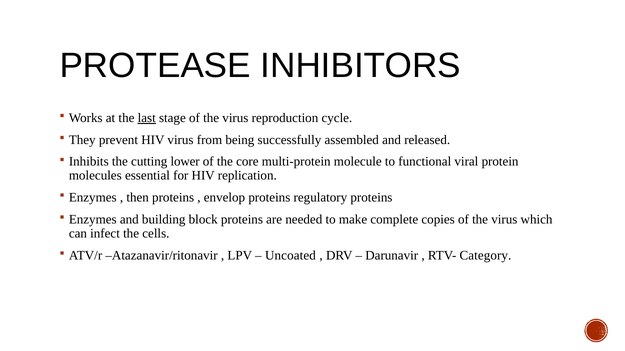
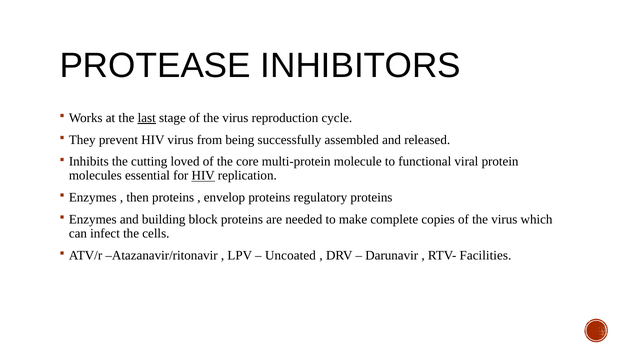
lower: lower -> loved (185, 162)
HIV underline: none -> present (203, 176)
Category: Category -> Facilities (485, 256)
